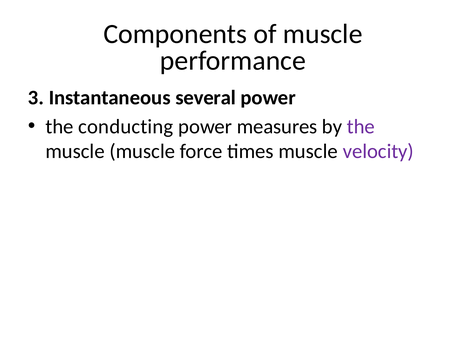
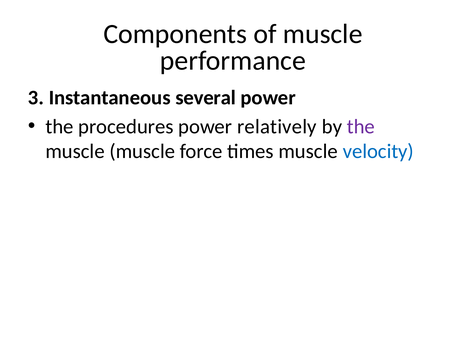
conducting: conducting -> procedures (126, 127)
measures: measures -> relatively (277, 127)
velocity colour: purple -> blue (378, 152)
